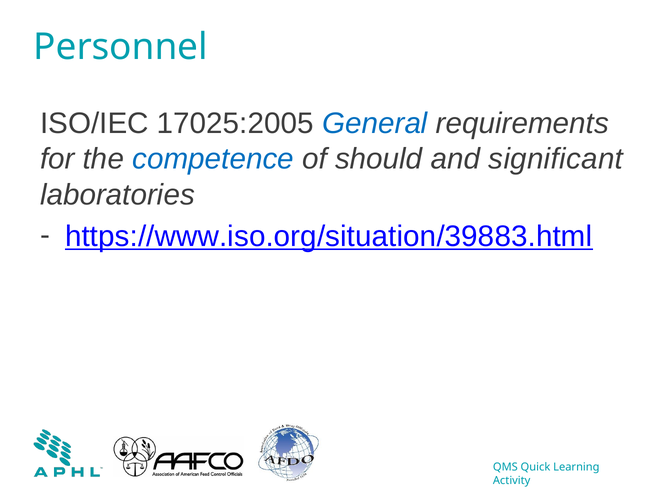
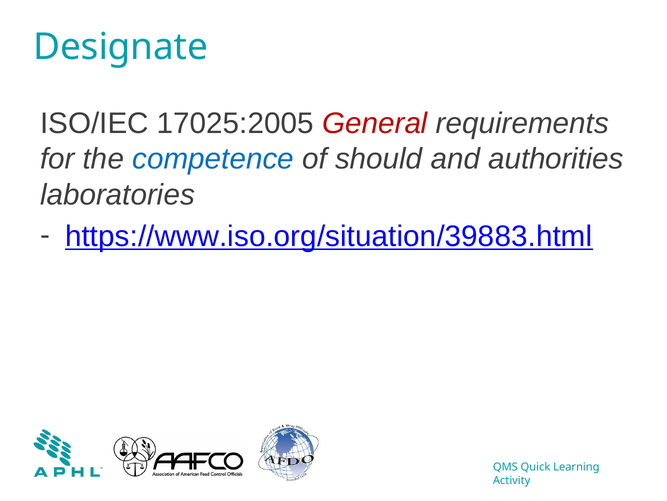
Personnel: Personnel -> Designate (121, 47)
General colour: blue -> red (375, 123)
significant: significant -> authorities (556, 159)
